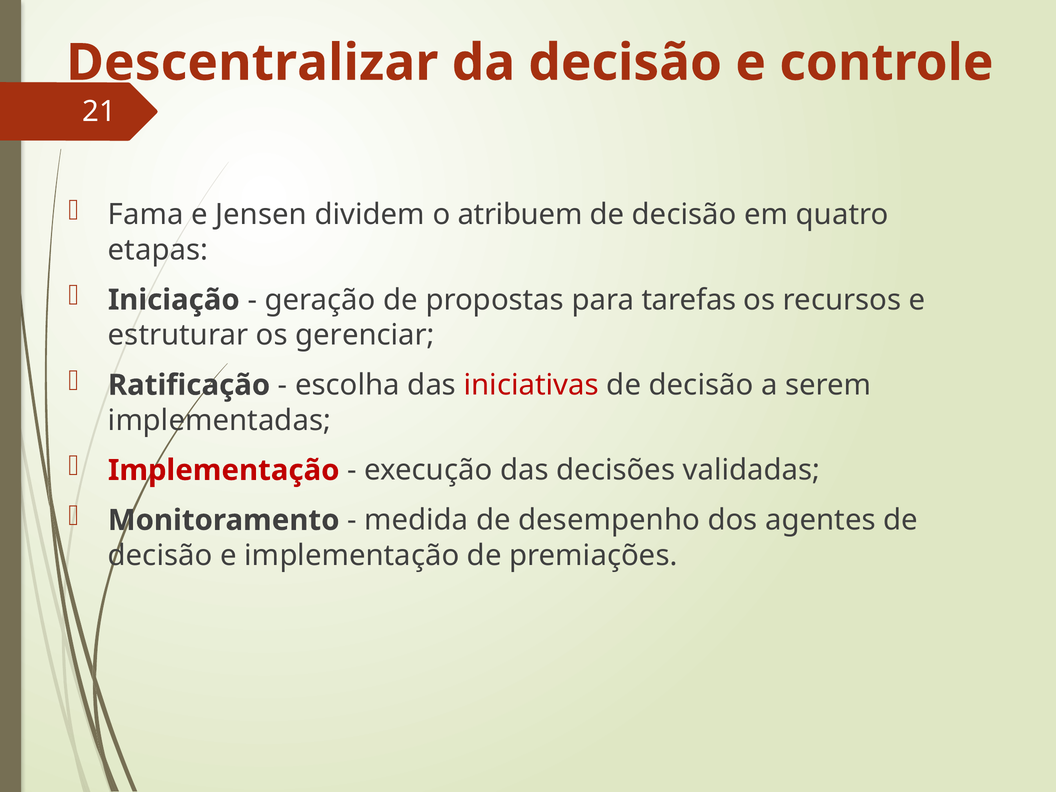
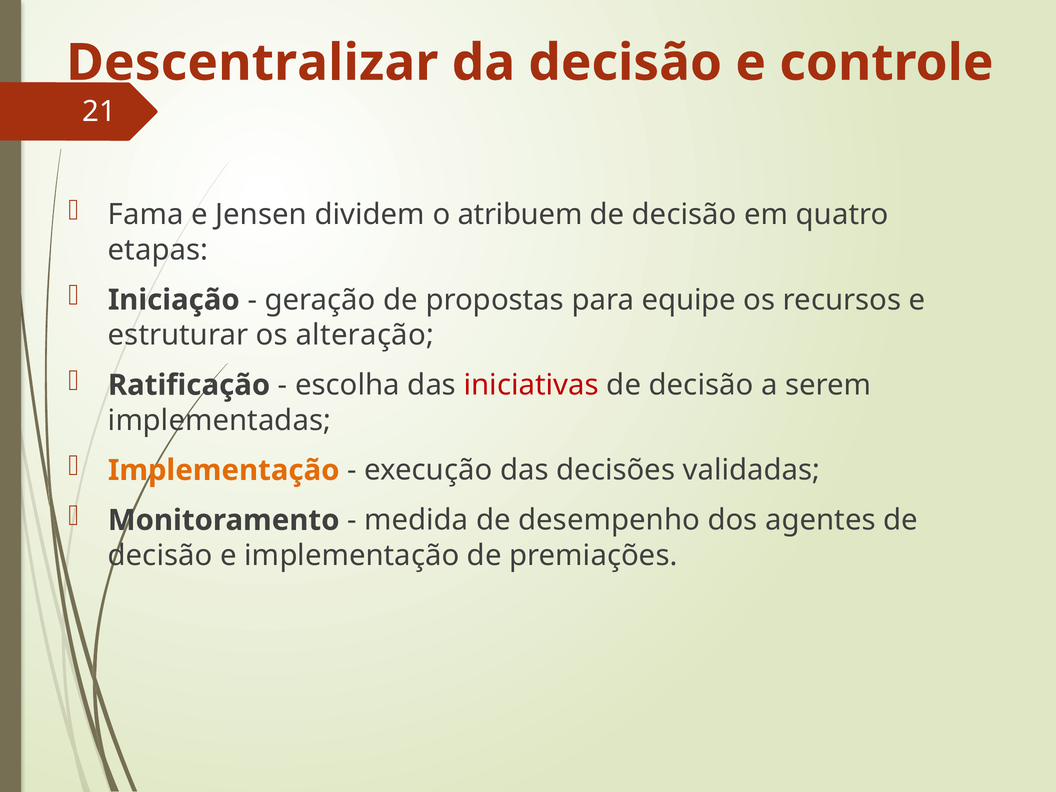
tarefas: tarefas -> equipe (689, 300)
gerenciar: gerenciar -> alteração (365, 335)
Implementação colour: red -> orange (224, 470)
